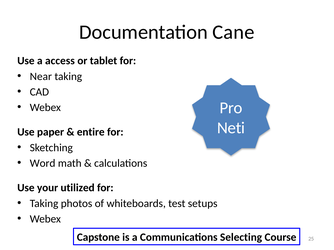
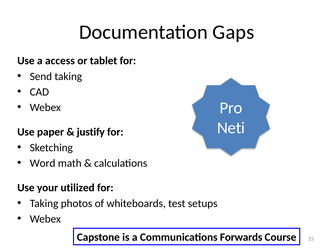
Cane: Cane -> Gaps (233, 32)
Near: Near -> Send (41, 76)
entire: entire -> justify (91, 132)
Selecting: Selecting -> Forwards (241, 238)
